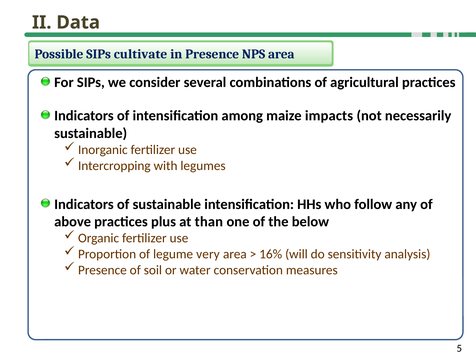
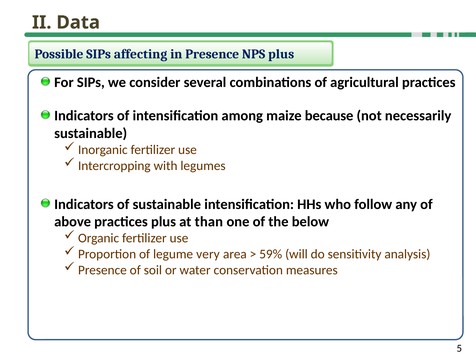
cultivate: cultivate -> affecting (141, 54)
NPS area: area -> plus (281, 54)
impacts: impacts -> because (329, 116)
16%: 16% -> 59% (271, 254)
